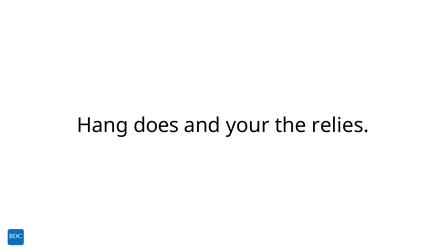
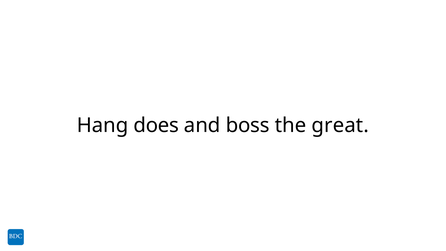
your: your -> boss (248, 125)
relies: relies -> great (340, 125)
